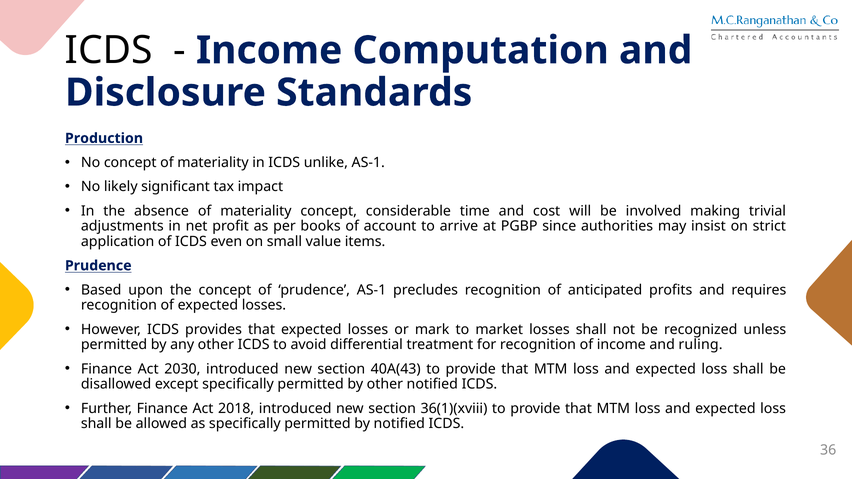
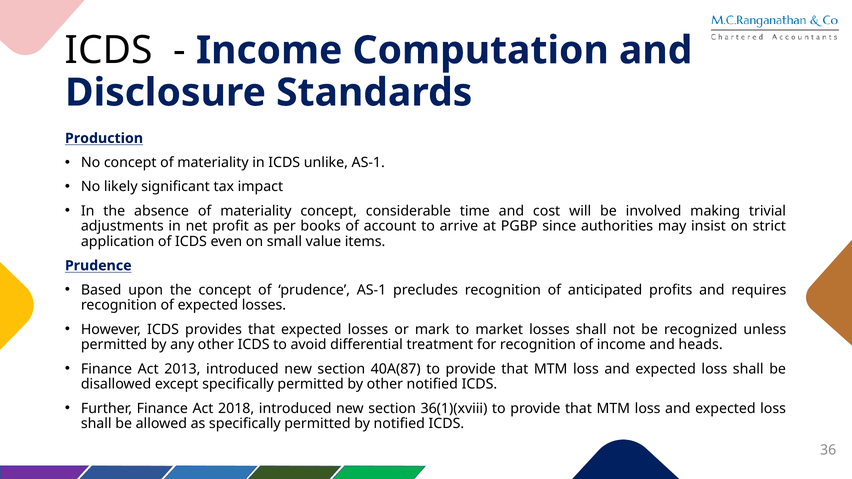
ruling: ruling -> heads (701, 345)
2030: 2030 -> 2013 (182, 369)
40A(43: 40A(43 -> 40A(87 (396, 369)
